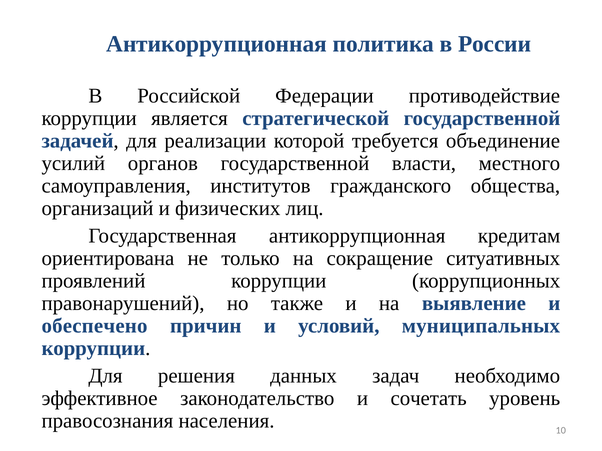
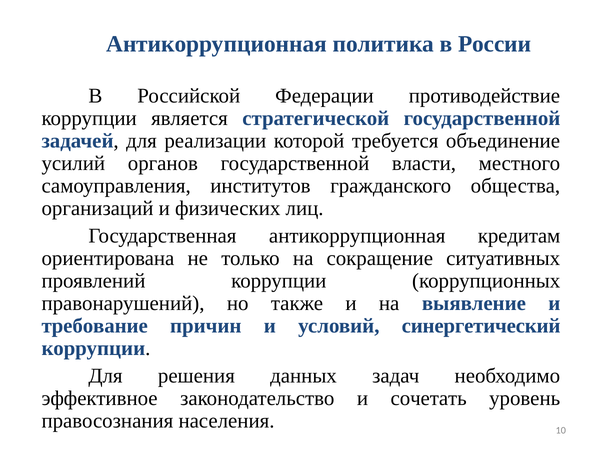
обеспечено: обеспечено -> требование (95, 326)
муниципальных: муниципальных -> синергетический (481, 326)
